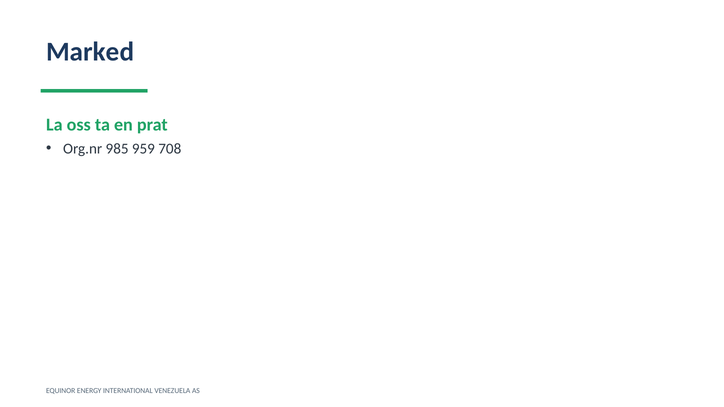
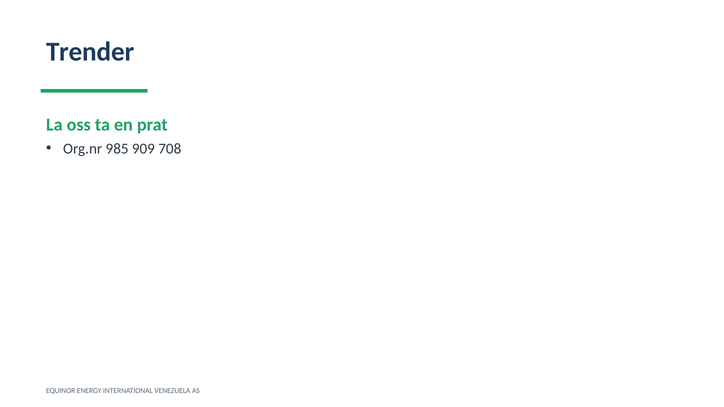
Marked: Marked -> Trender (90, 52)
959: 959 -> 909 (143, 149)
